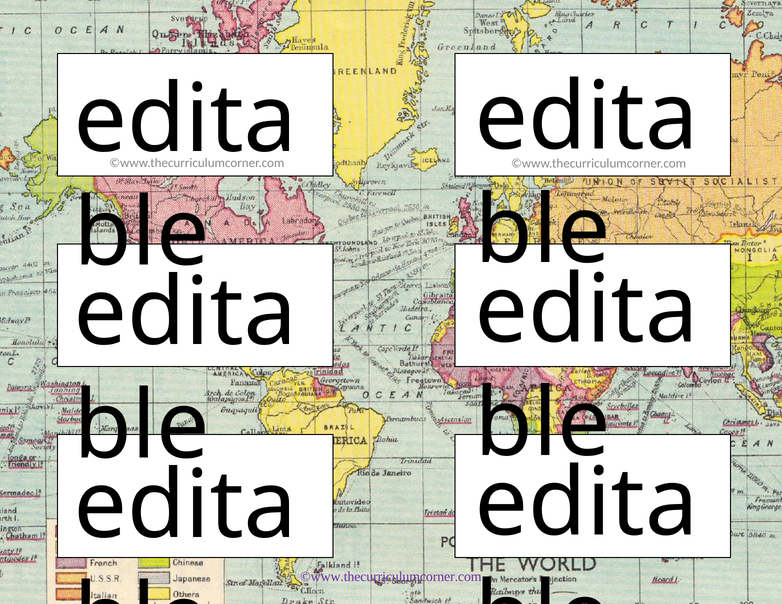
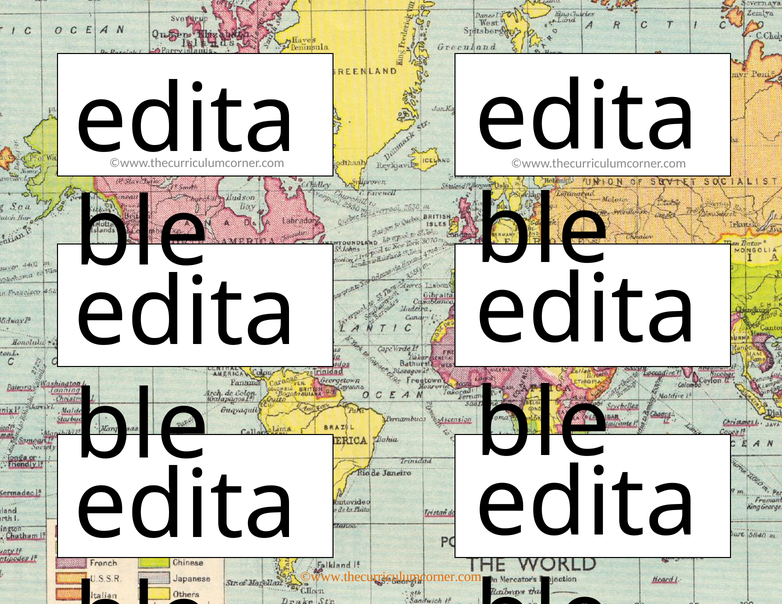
©www.thecurriculumcorner.com colour: purple -> orange (391, 577)
